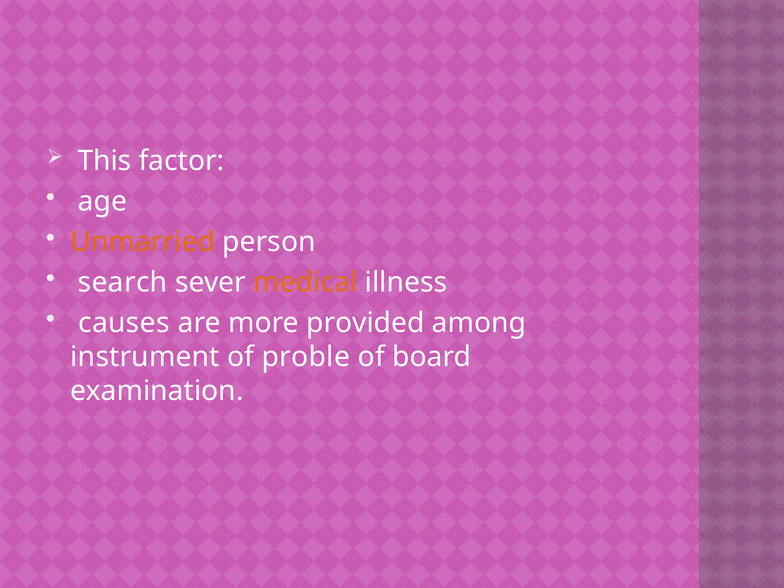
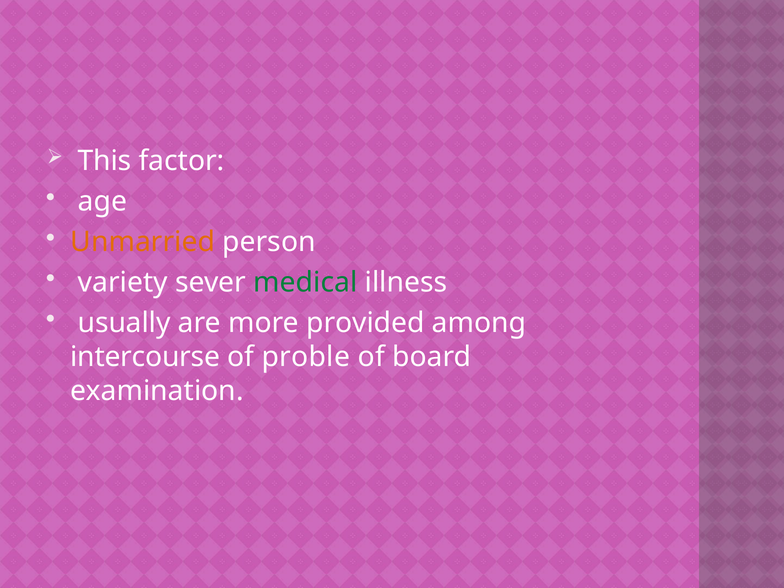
search: search -> variety (123, 282)
medical colour: orange -> green (305, 282)
causes: causes -> usually (124, 323)
instrument: instrument -> intercourse (145, 357)
